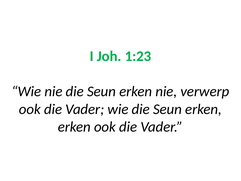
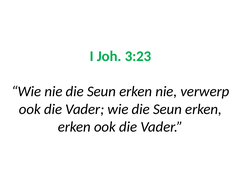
1:23: 1:23 -> 3:23 (138, 56)
